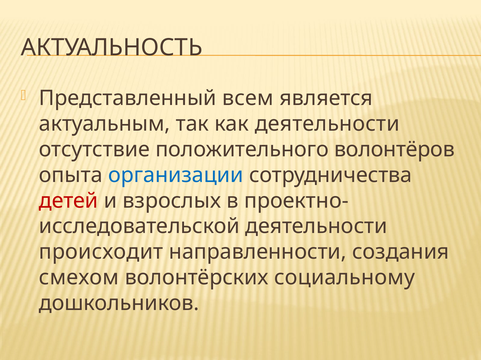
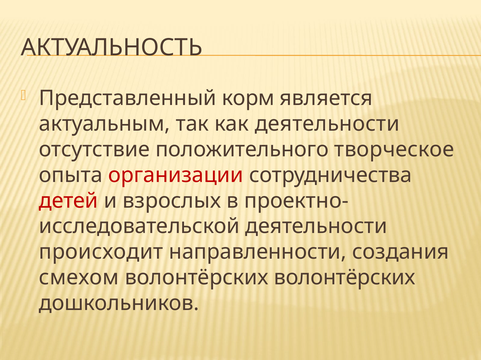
всем: всем -> корм (248, 98)
волонтёров: волонтёров -> творческое (394, 150)
организации colour: blue -> red (176, 175)
волонтёрских социальному: социальному -> волонтёрских (345, 278)
